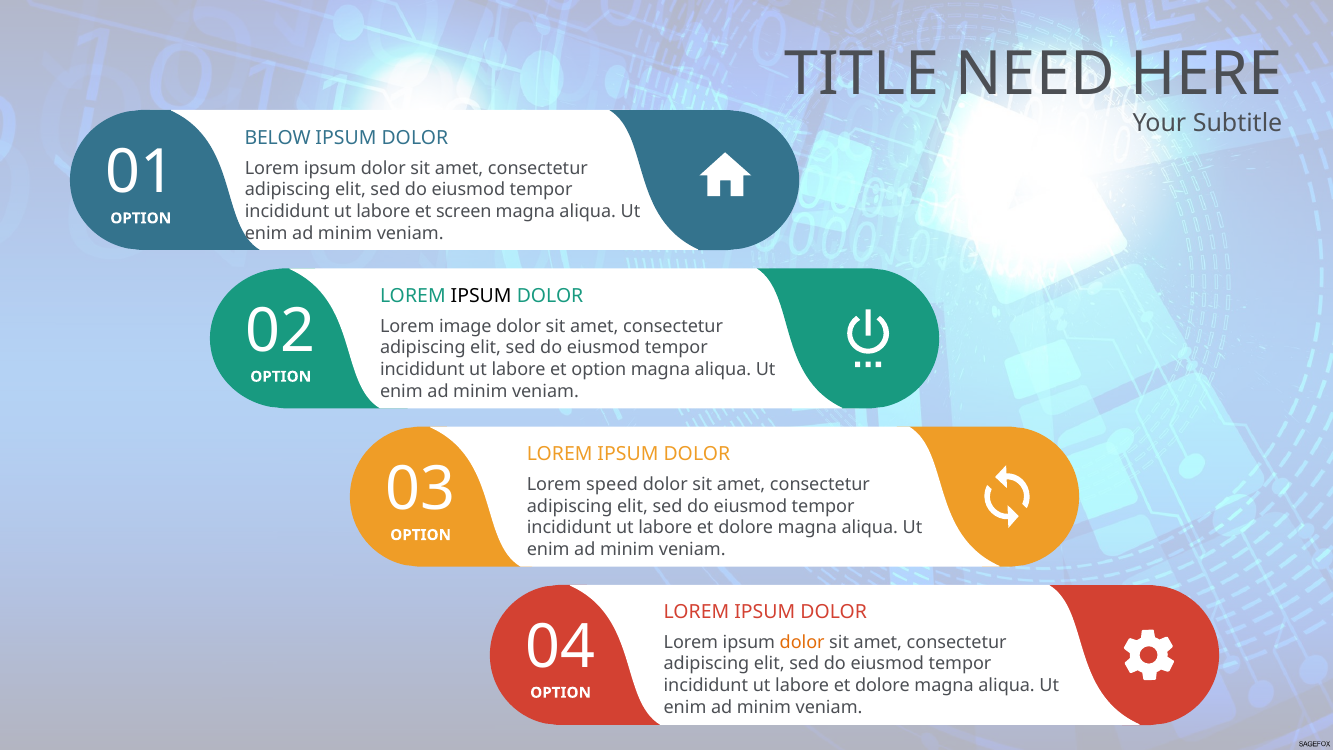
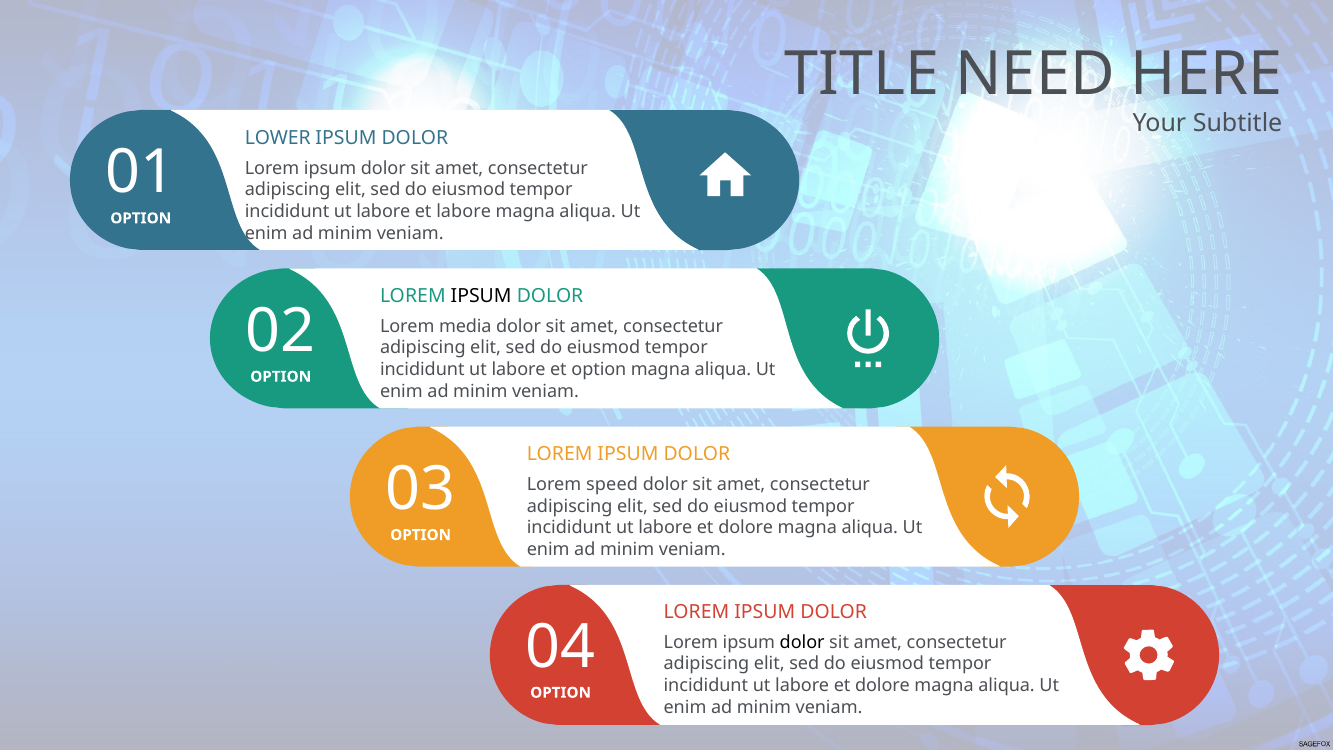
BELOW: BELOW -> LOWER (278, 138)
et screen: screen -> labore (464, 212)
image: image -> media (465, 326)
dolor colour: orange -> black (802, 642)
